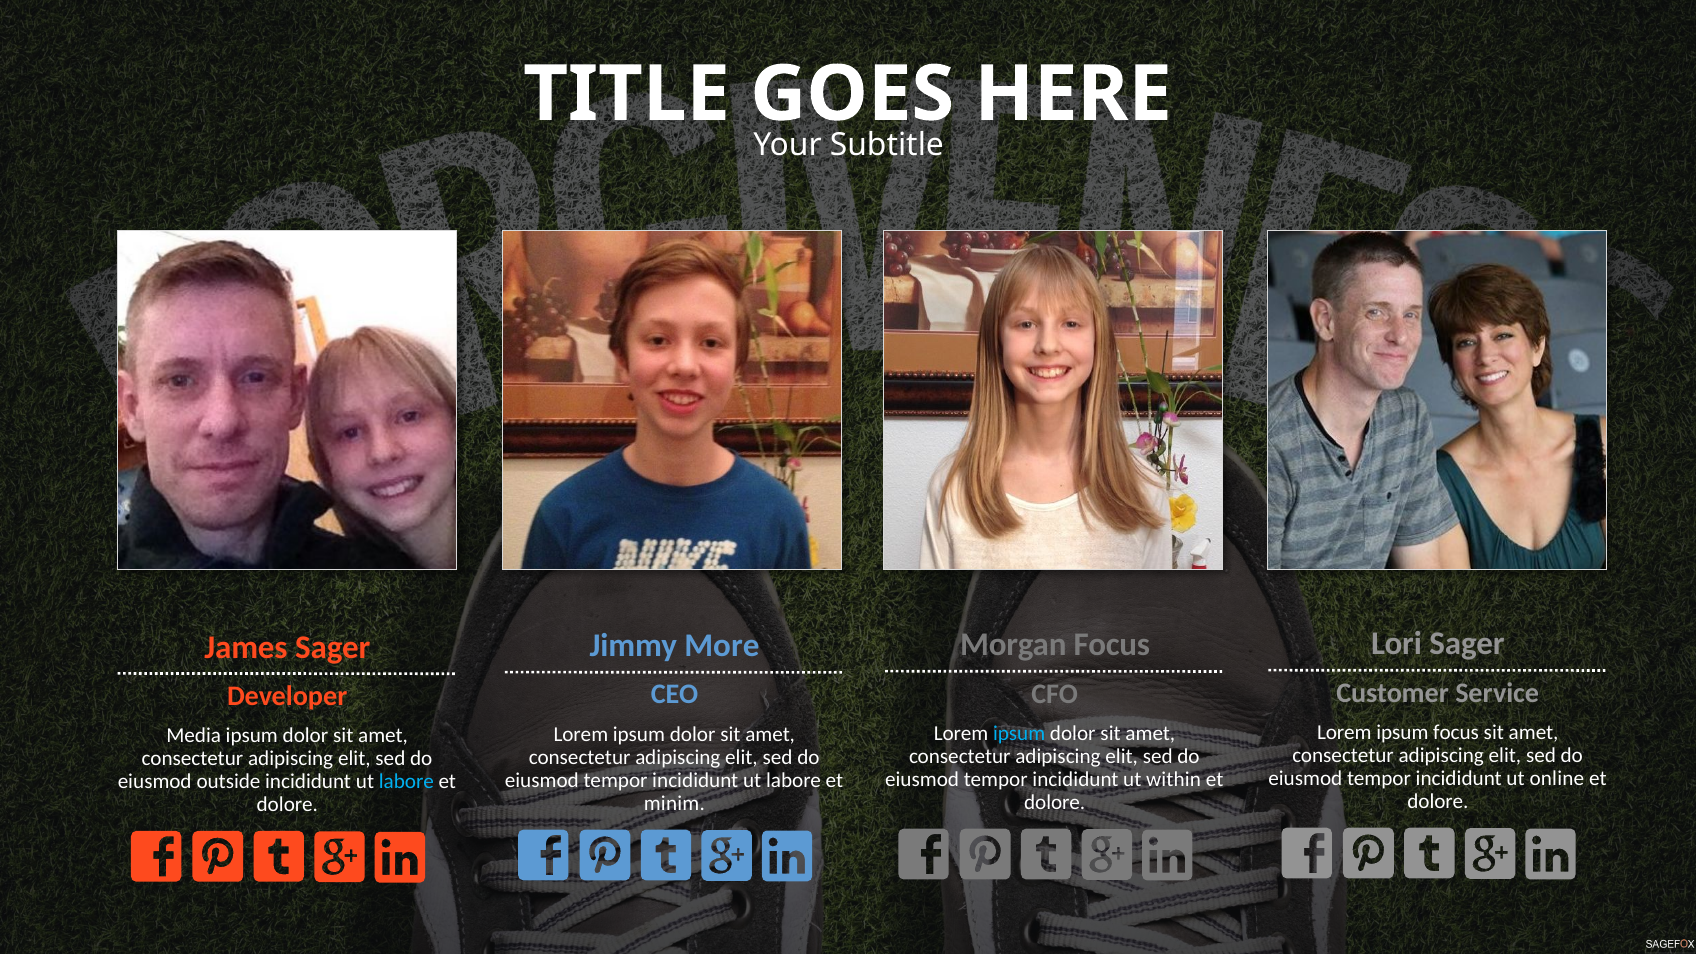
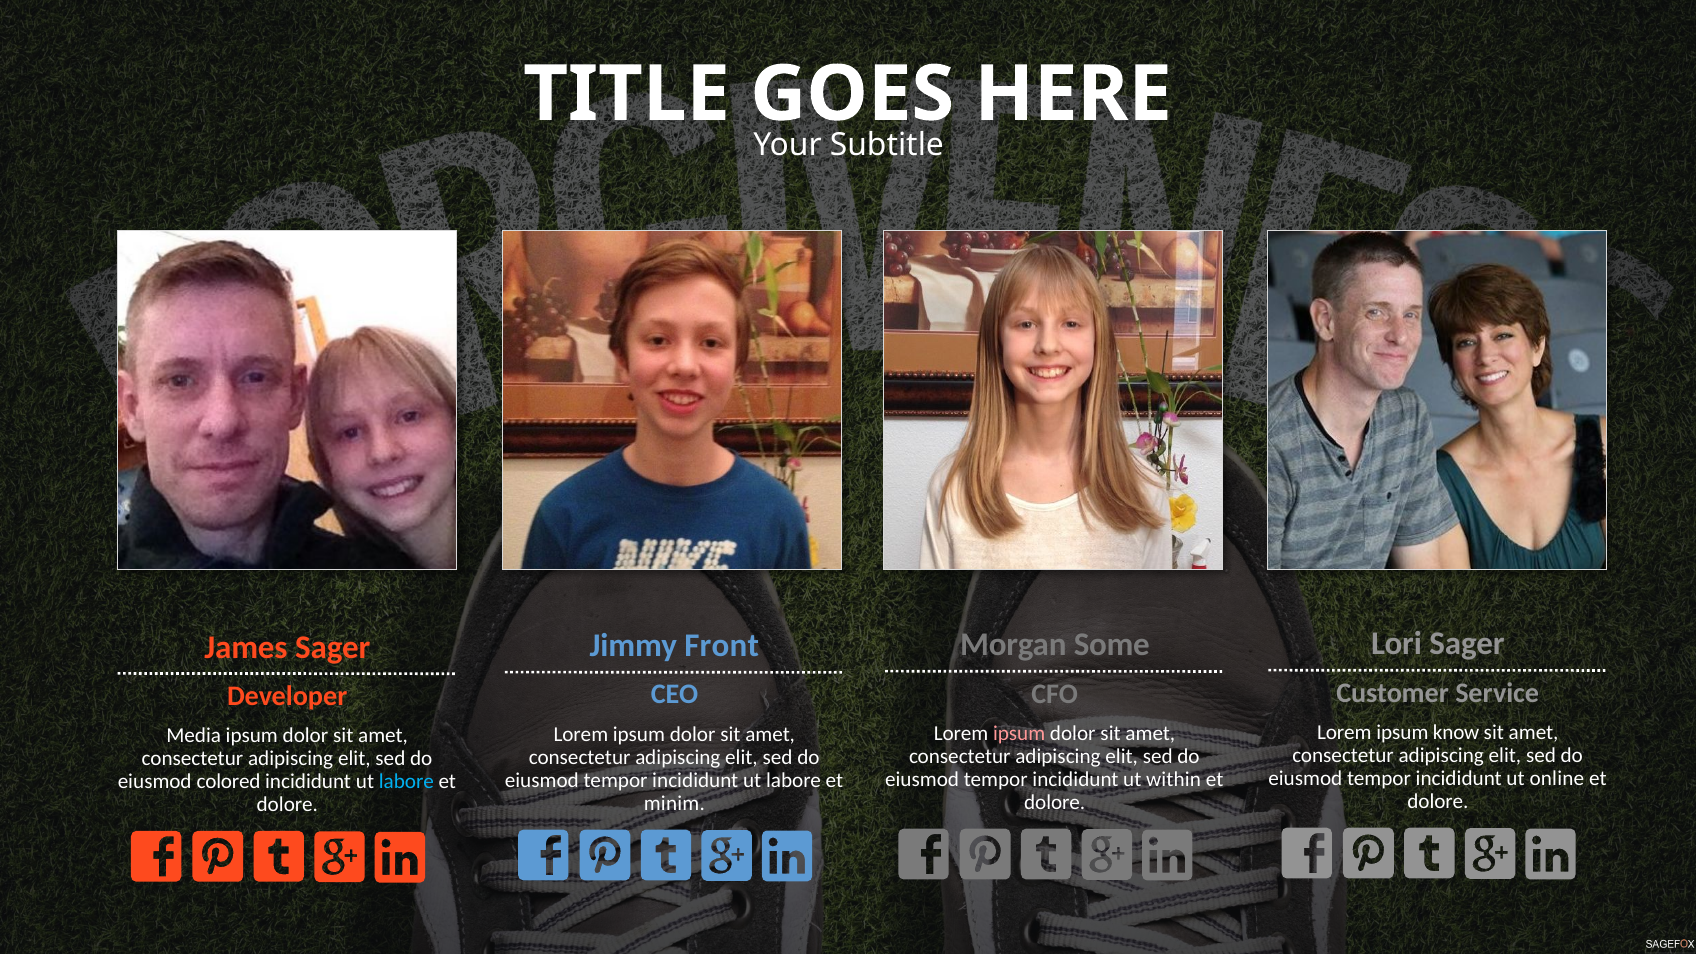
Morgan Focus: Focus -> Some (1112, 645)
More: More -> Front (722, 646)
ipsum focus: focus -> know (1456, 733)
ipsum colour: light blue -> pink (1019, 734)
outside: outside -> colored (229, 782)
